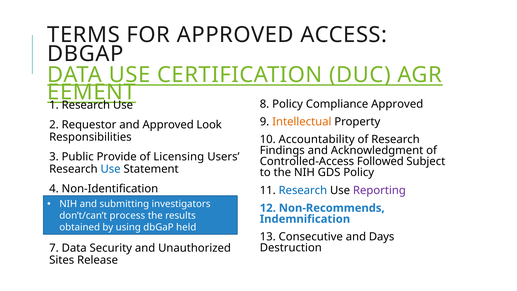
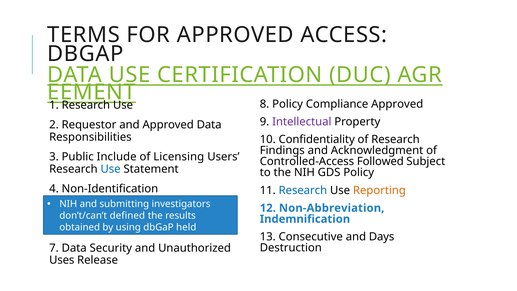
Intellectual colour: orange -> purple (302, 122)
Approved Look: Look -> Data (209, 125)
10 Accountability: Accountability -> Confidentiality (317, 139)
Provide: Provide -> Include (117, 157)
Reporting colour: purple -> orange (379, 190)
Non-Recommends: Non-Recommends -> Non-Abbreviation (332, 208)
process: process -> defined (127, 216)
Sites: Sites -> Uses (62, 260)
